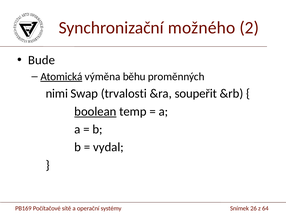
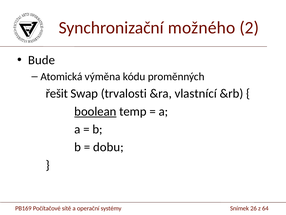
Atomická underline: present -> none (61, 76)
běhu: běhu -> kódu (134, 76)
nimi: nimi -> řešit (57, 93)
soupeřit: soupeřit -> vlastnící (196, 93)
vydal: vydal -> dobu (108, 147)
